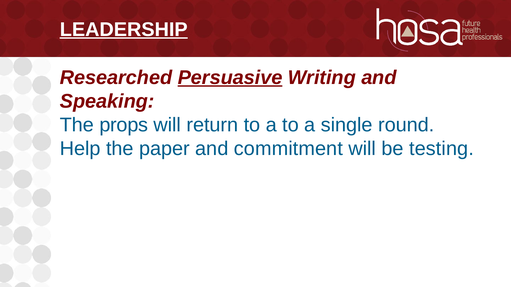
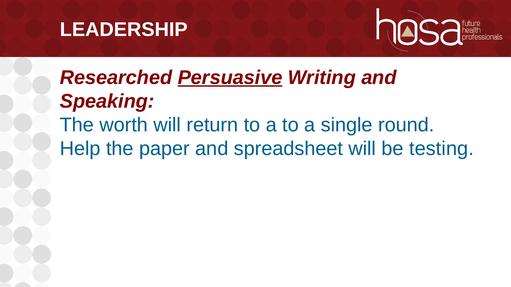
LEADERSHIP underline: present -> none (124, 30)
props: props -> worth (124, 125)
commitment: commitment -> spreadsheet (288, 149)
